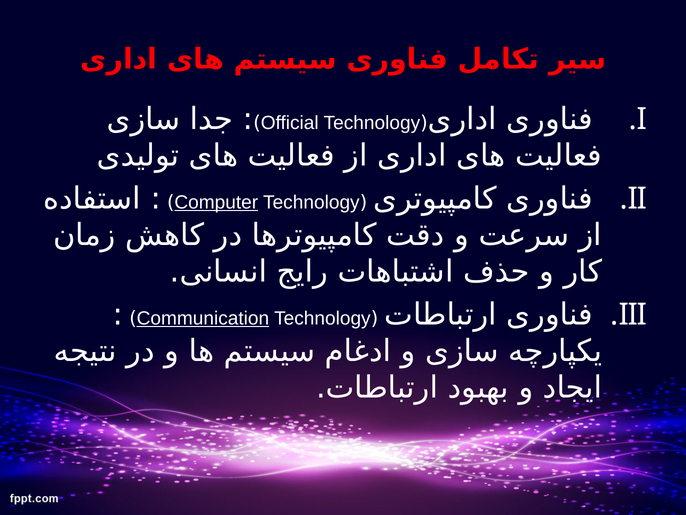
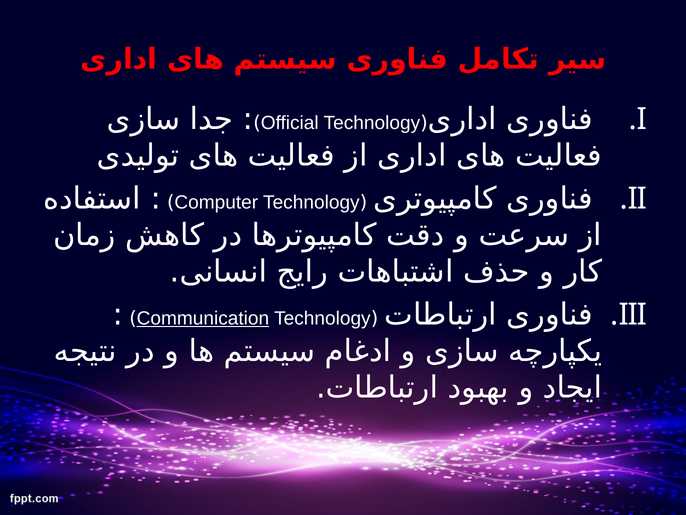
Computer underline: present -> none (216, 202)
